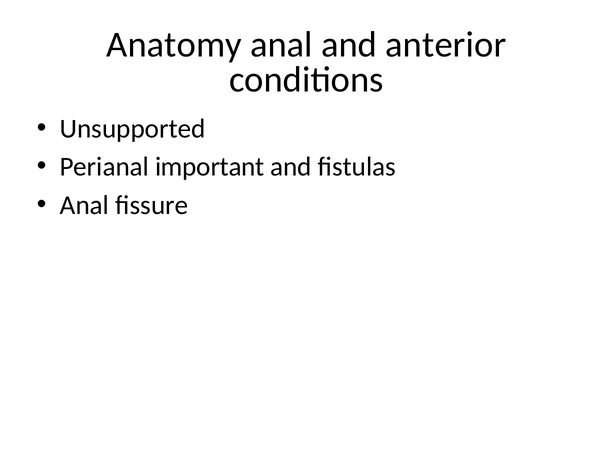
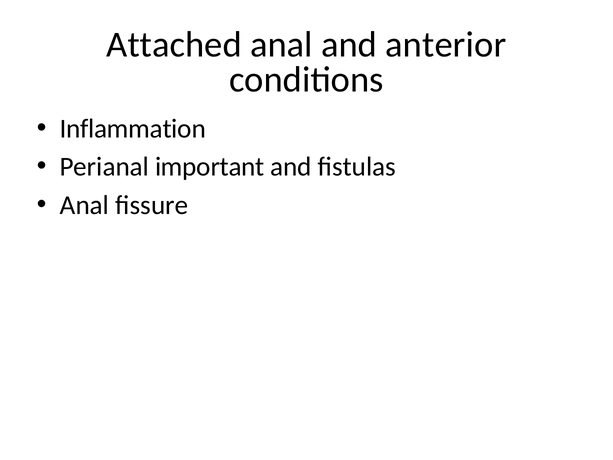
Anatomy: Anatomy -> Attached (174, 45)
Unsupported: Unsupported -> Inflammation (133, 129)
